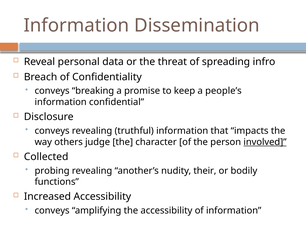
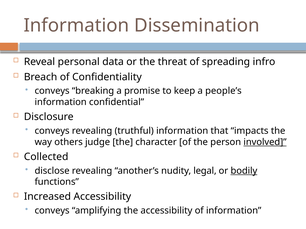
probing: probing -> disclose (52, 171)
their: their -> legal (205, 171)
bodily underline: none -> present (244, 171)
